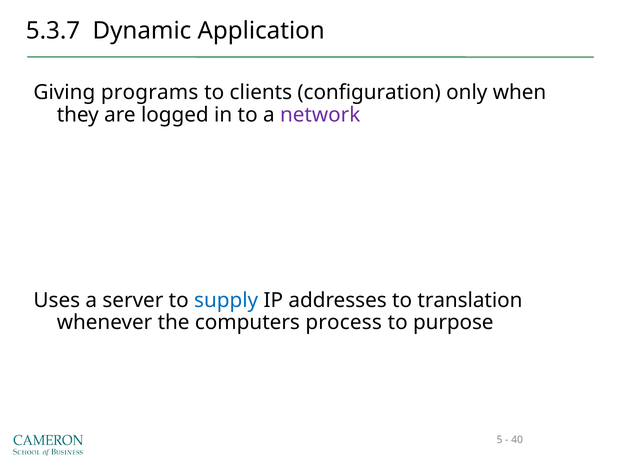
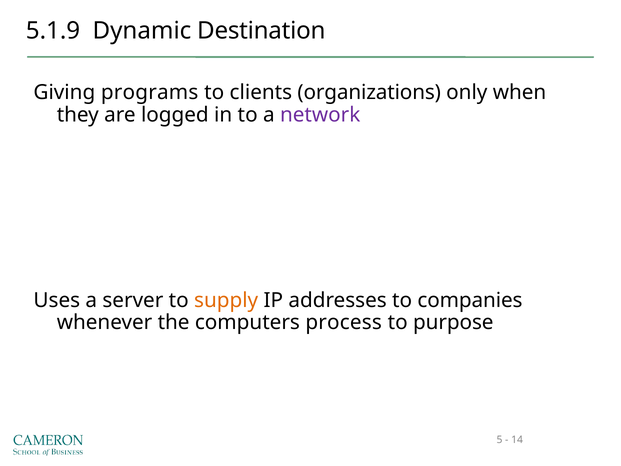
5.3.7: 5.3.7 -> 5.1.9 (53, 31)
Application: Application -> Destination (261, 31)
configuration: configuration -> organizations (369, 92)
supply colour: blue -> orange (226, 300)
translation: translation -> companies (470, 300)
40: 40 -> 14 (517, 440)
